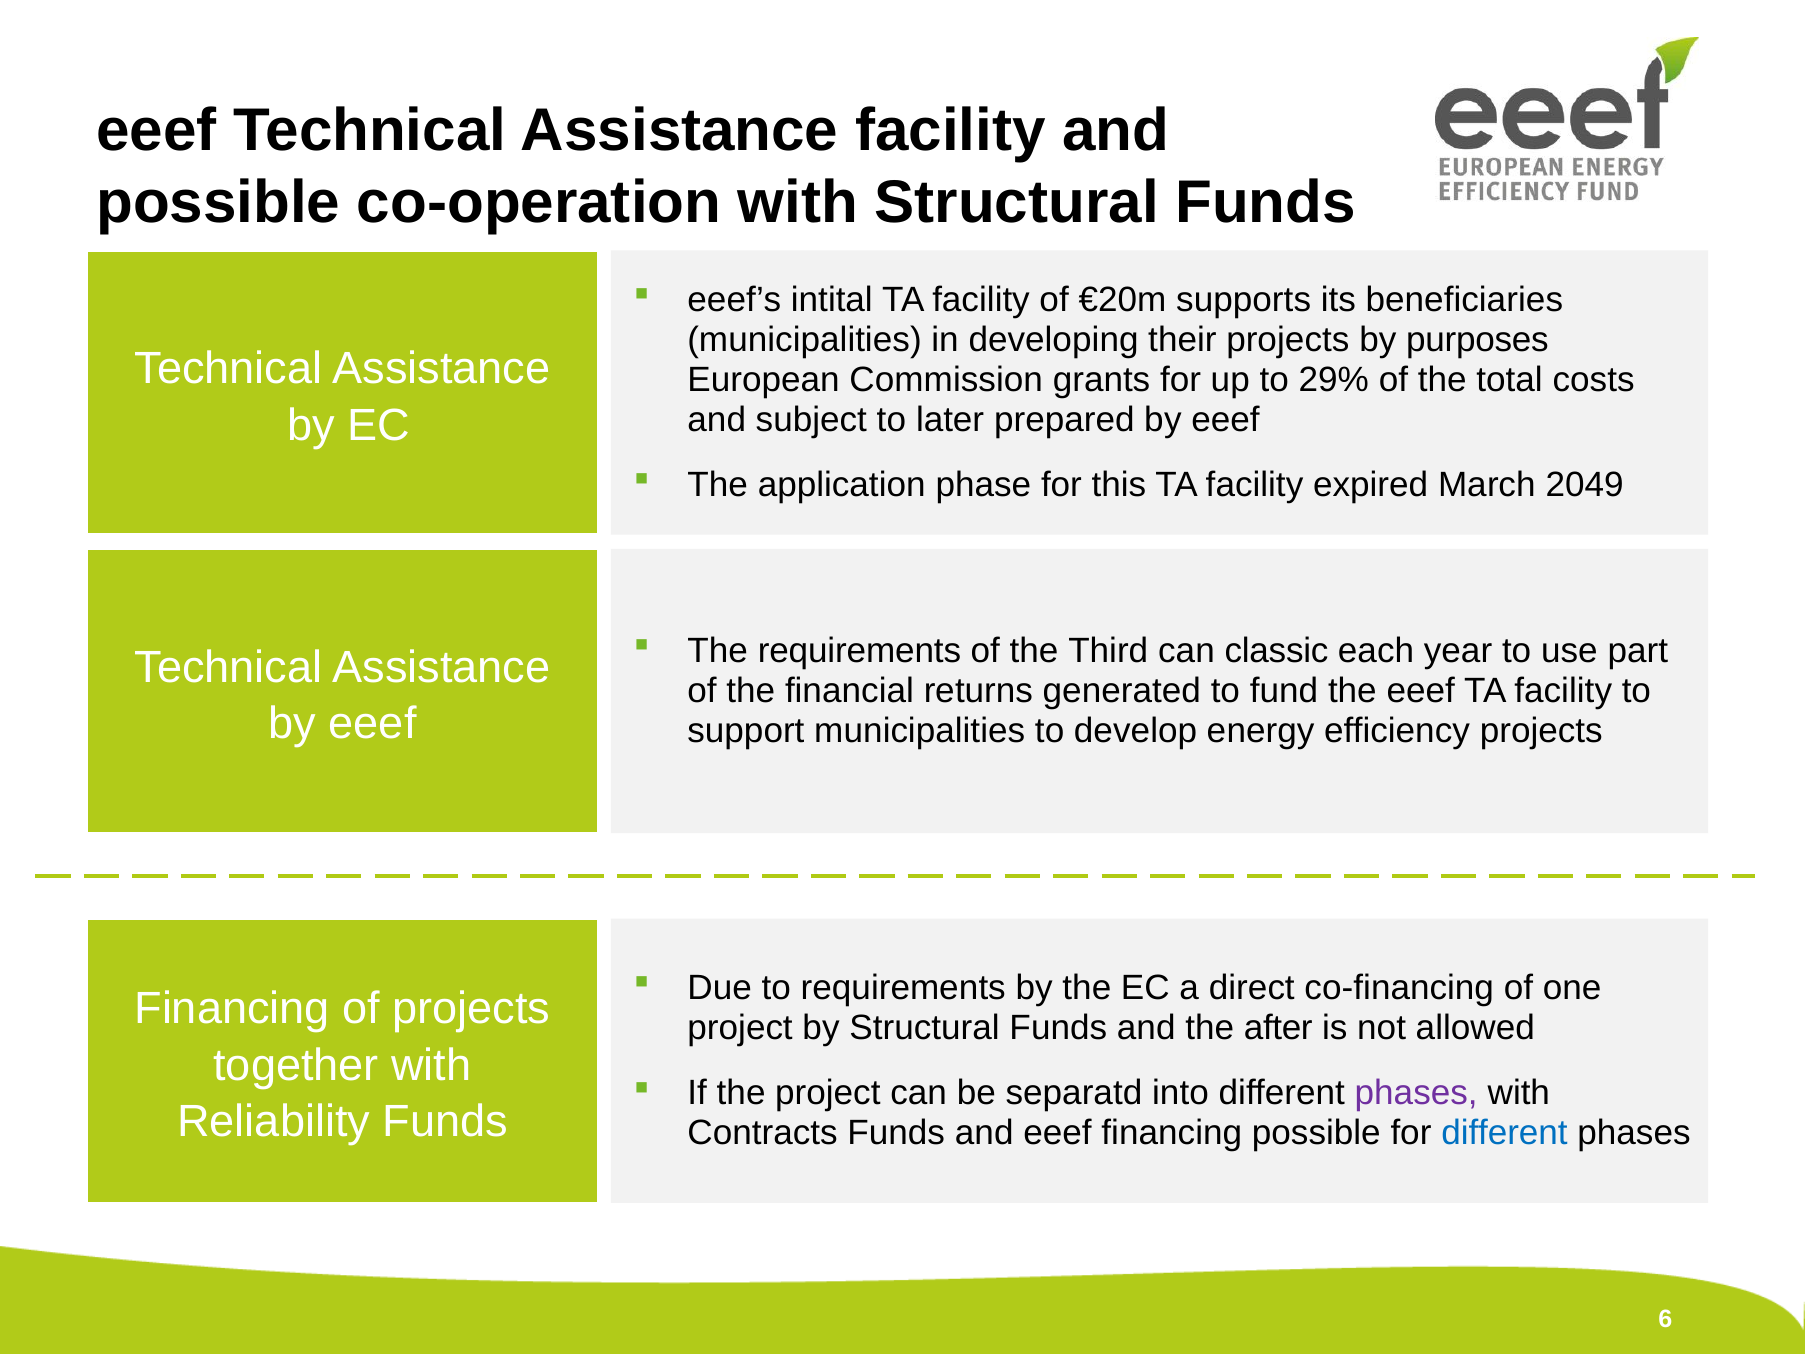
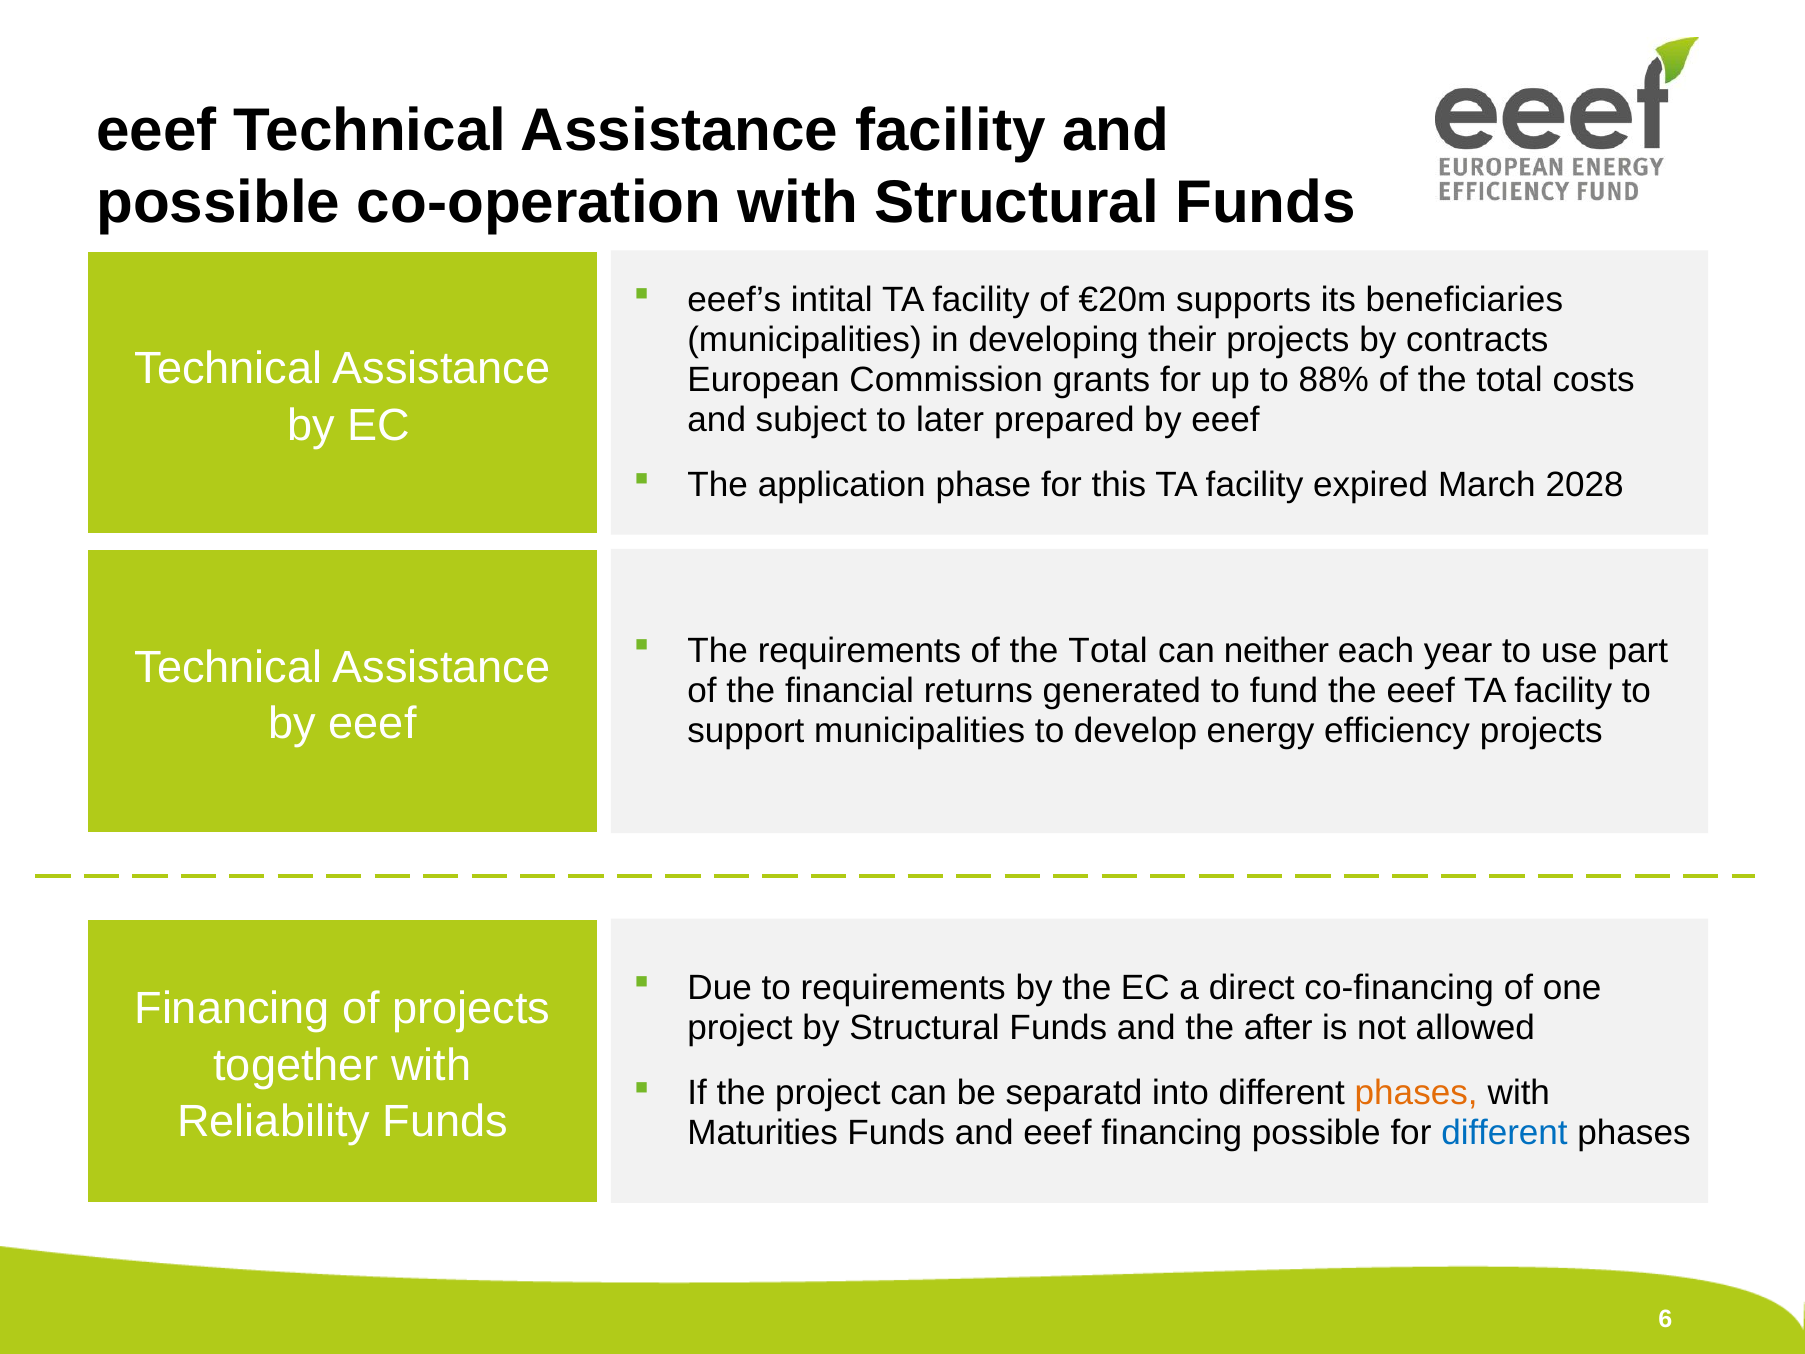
purposes: purposes -> contracts (1477, 340)
29%: 29% -> 88% (1334, 380)
2049: 2049 -> 2028 (1585, 485)
Third: Third -> Total (1108, 651)
classic: classic -> neither (1277, 651)
phases colour: purple -> orange (1416, 1093)
Contracts: Contracts -> Maturities (763, 1133)
